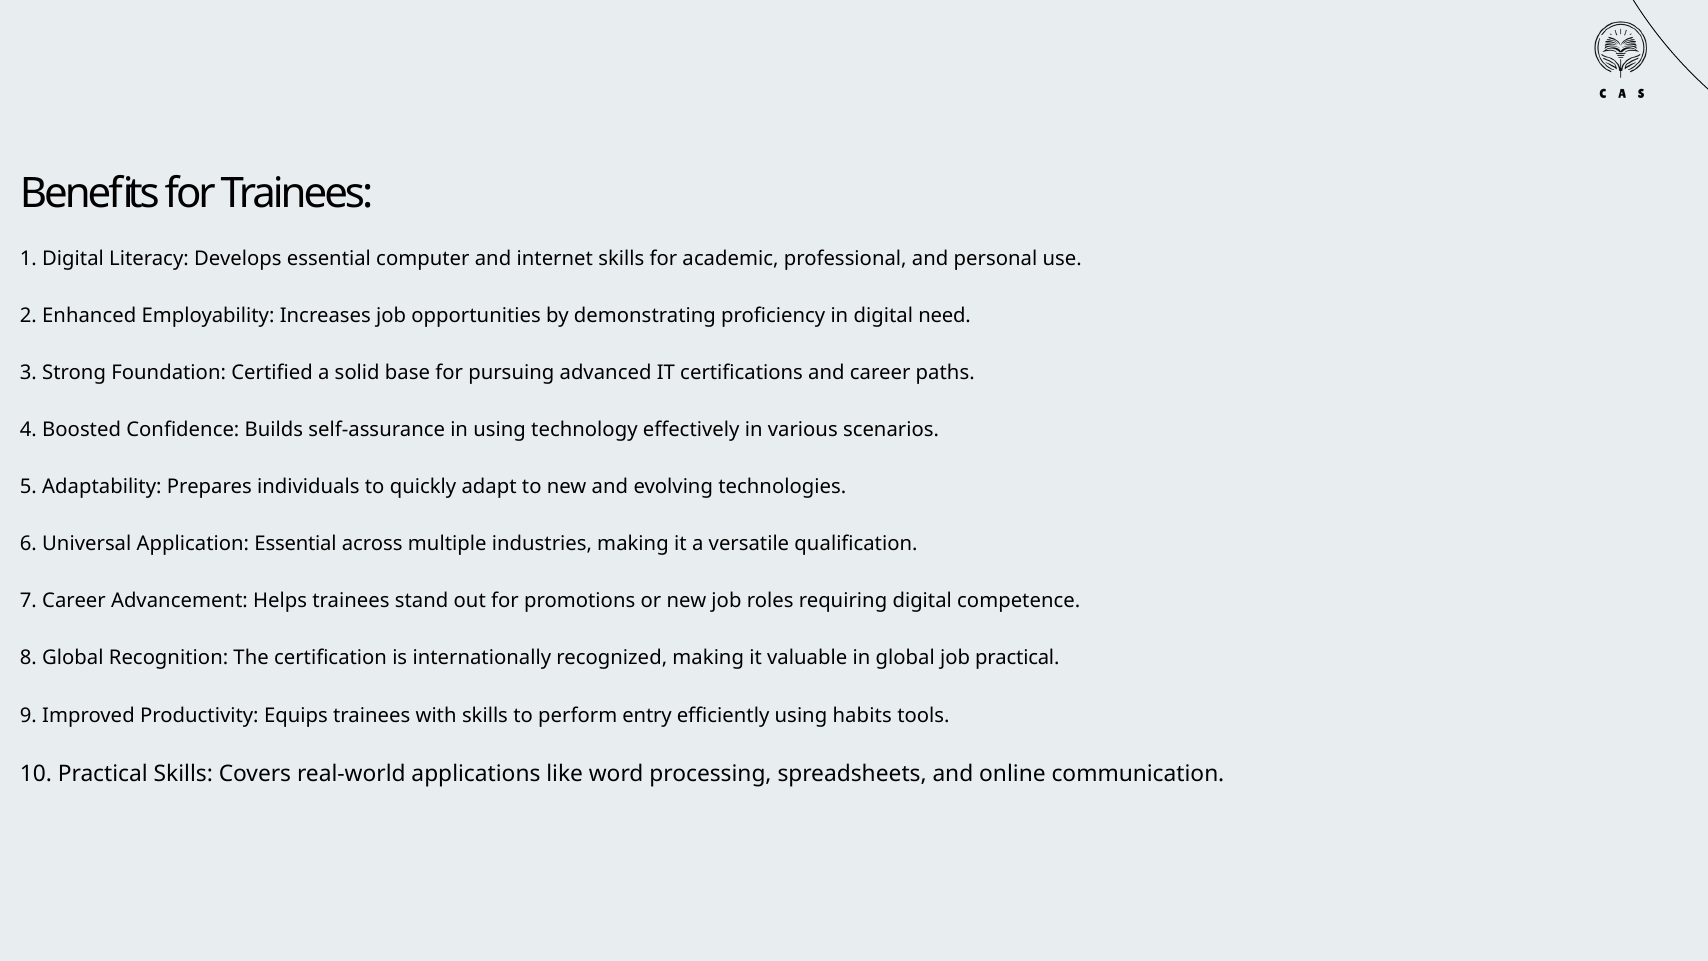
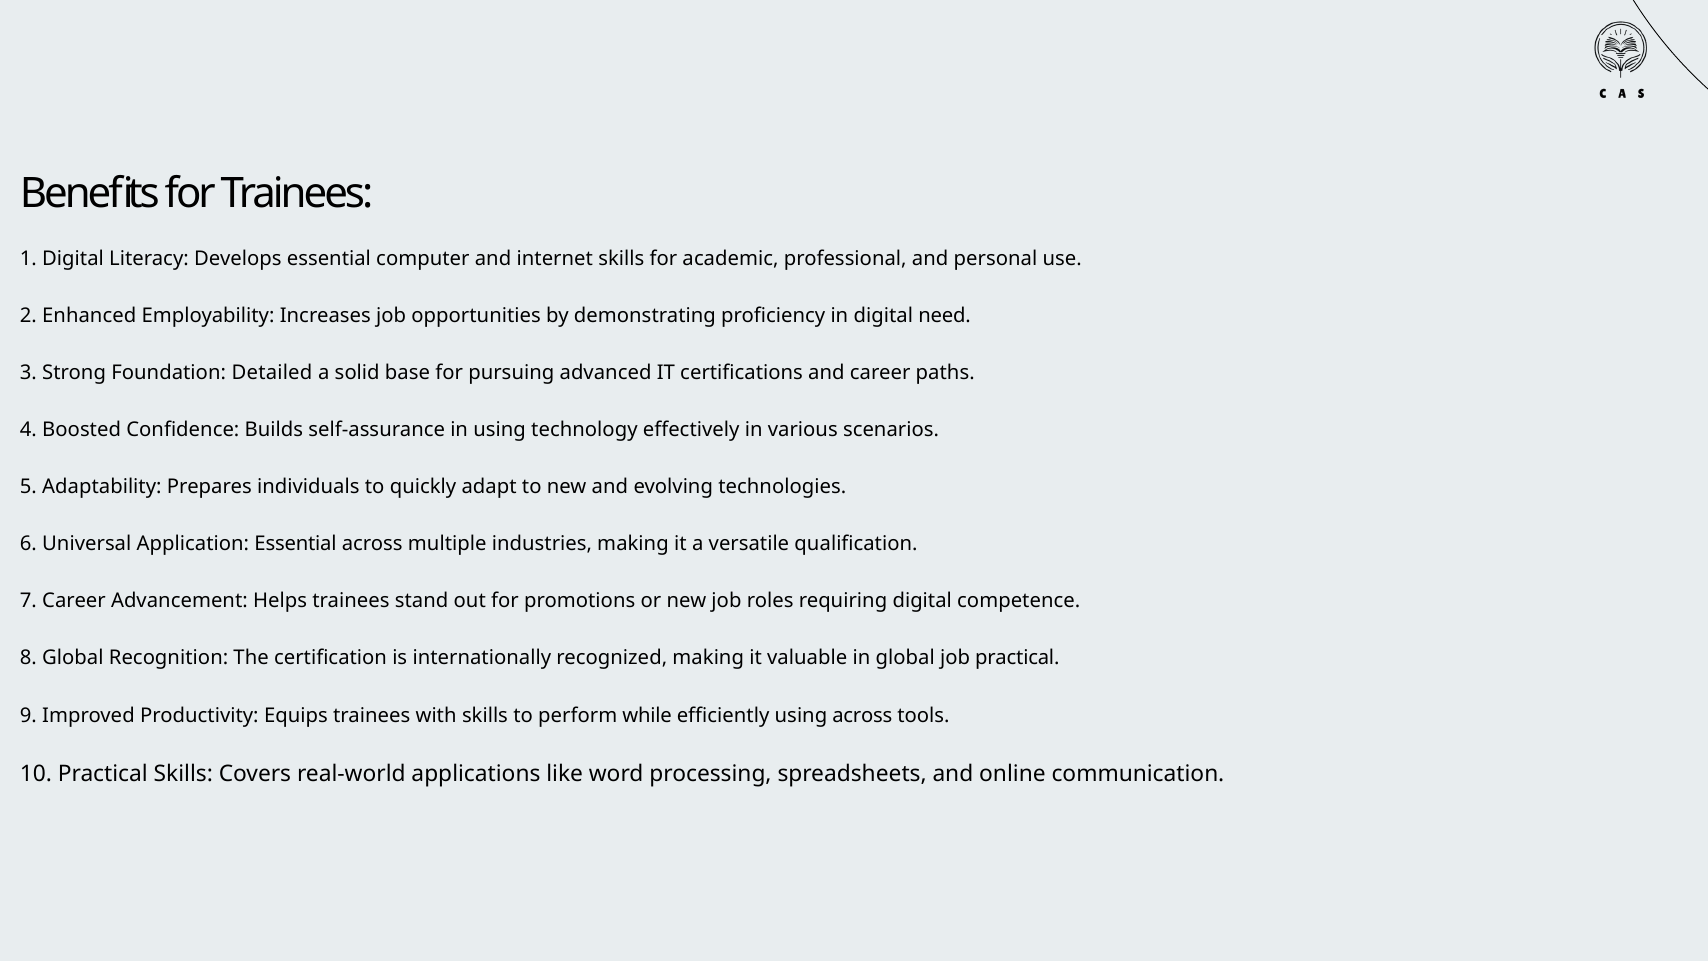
Certified: Certified -> Detailed (272, 373)
entry: entry -> while (647, 715)
using habits: habits -> across (862, 715)
